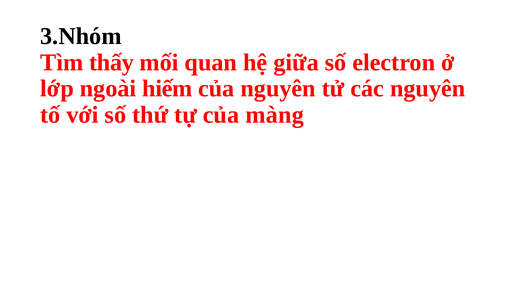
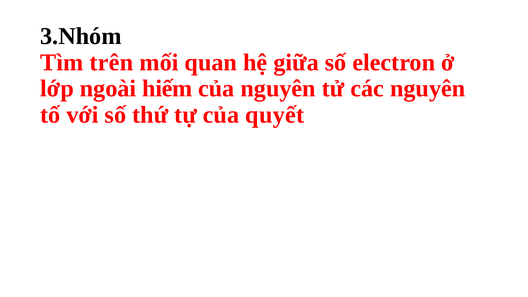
thấy: thấy -> trên (111, 62)
màng: màng -> quyết (275, 115)
